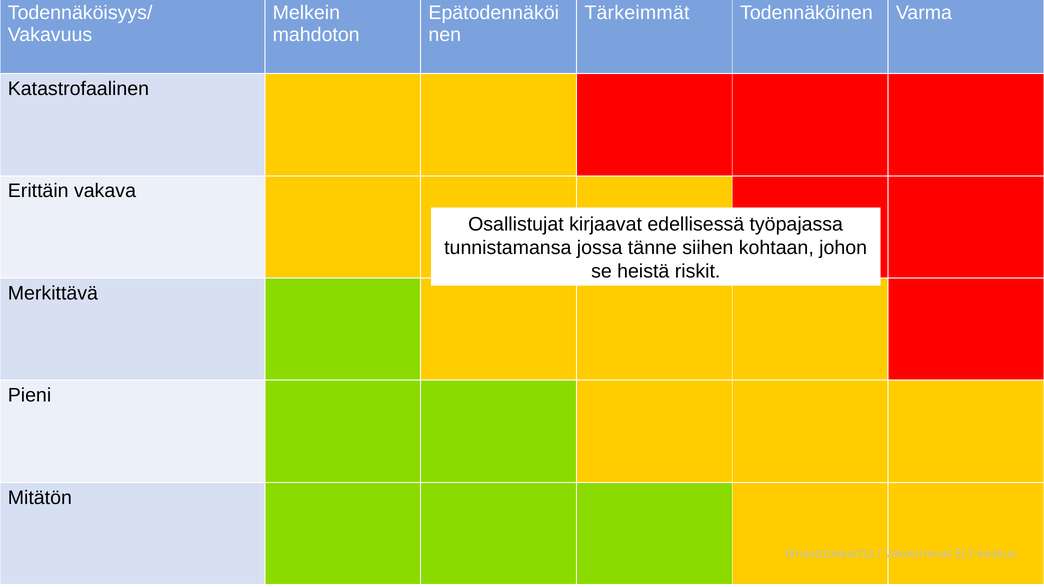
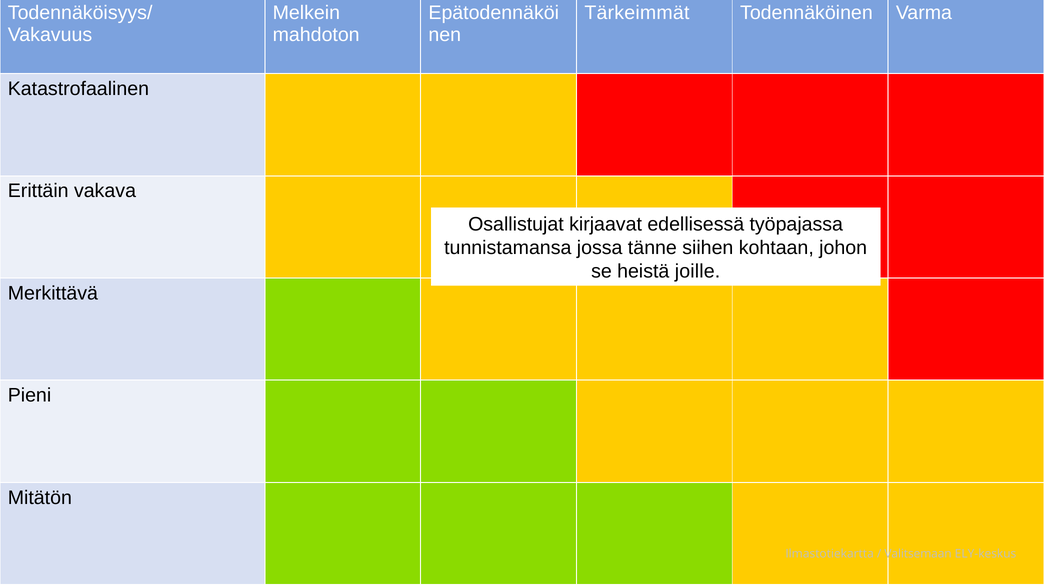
riskit: riskit -> joille (698, 272)
Vakavimmat: Vakavimmat -> Valitsemaan (918, 554)
